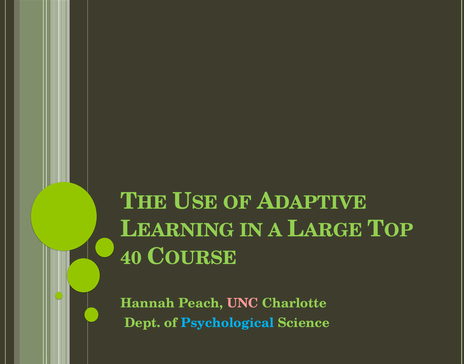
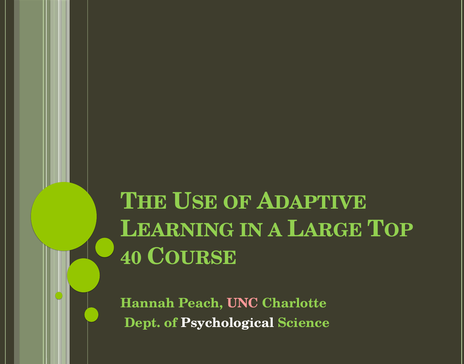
Psychological colour: light blue -> white (227, 323)
